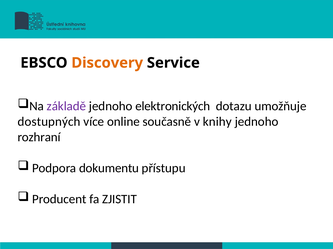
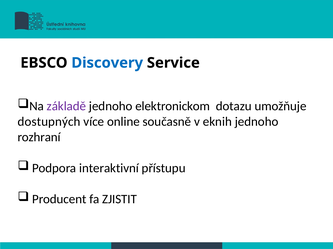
Discovery colour: orange -> blue (107, 63)
elektronických: elektronických -> elektronickom (173, 106)
knihy: knihy -> eknih (217, 122)
dokumentu: dokumentu -> interaktivní (109, 169)
